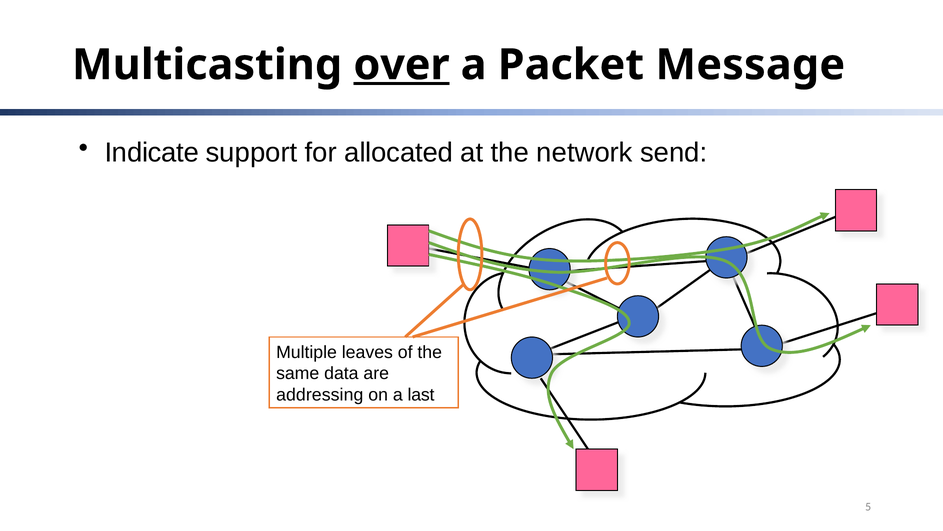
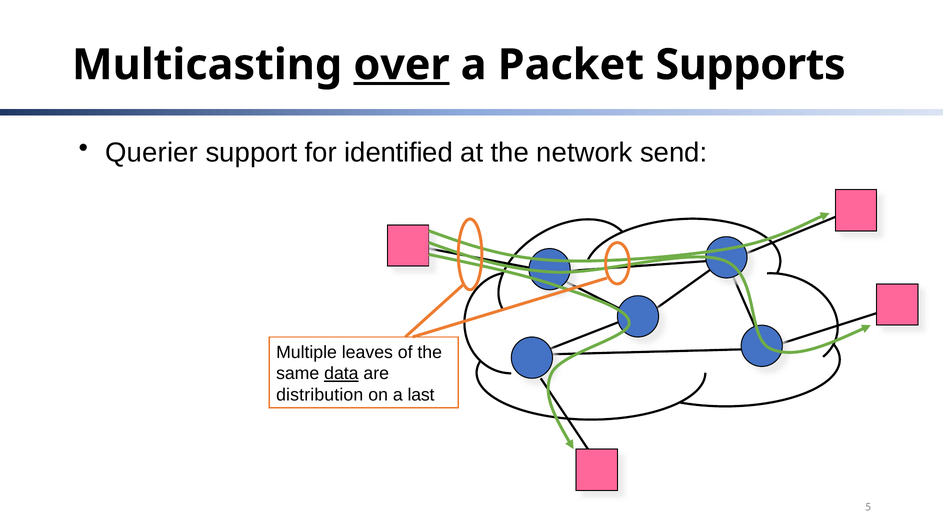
Message: Message -> Supports (751, 65)
Indicate: Indicate -> Querier (152, 153)
allocated: allocated -> identified (399, 153)
data underline: none -> present (341, 373)
addressing: addressing -> distribution (320, 394)
